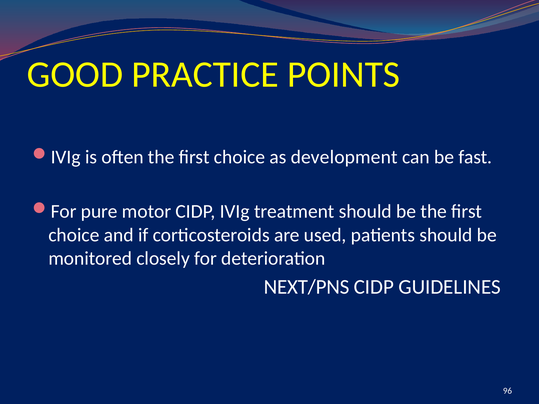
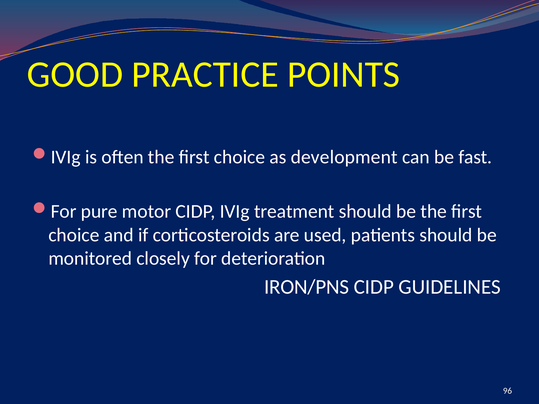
NEXT/PNS: NEXT/PNS -> IRON/PNS (307, 287)
